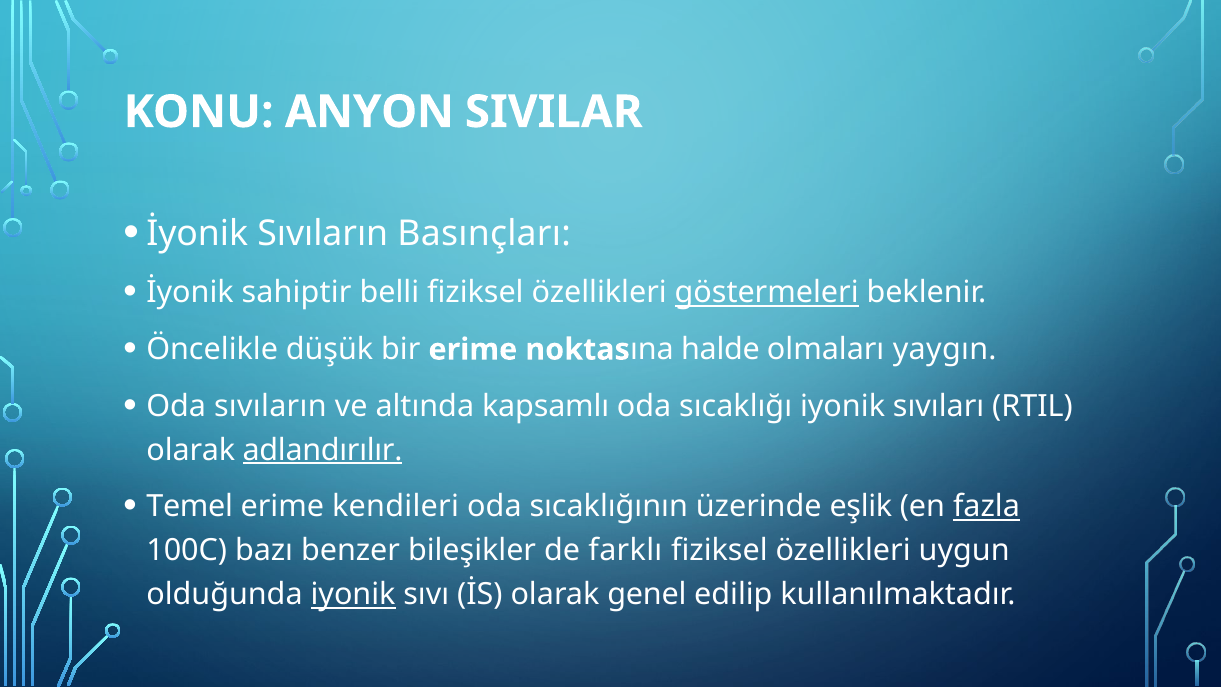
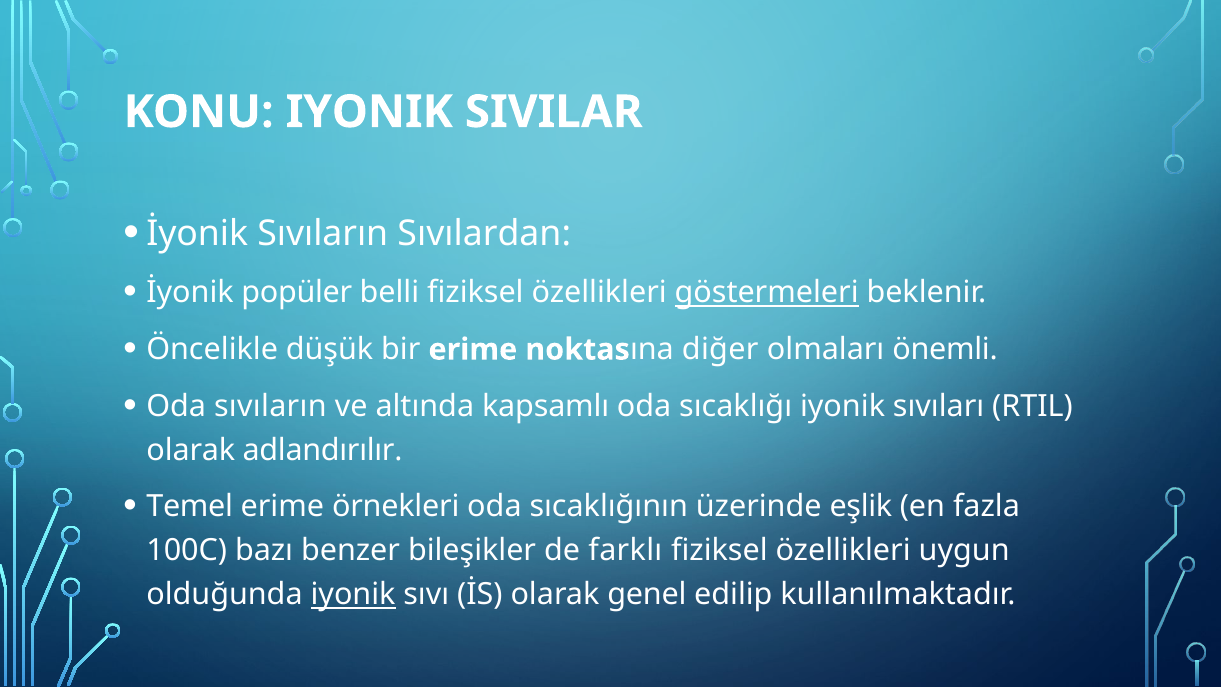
KONU ANYON: ANYON -> IYONIK (369, 112)
Basınçları: Basınçları -> Sıvılardan (484, 233)
sahiptir: sahiptir -> popüler (297, 293)
halde: halde -> diğer (720, 349)
yaygın: yaygın -> önemli (945, 349)
adlandırılır underline: present -> none (323, 450)
kendileri: kendileri -> örnekleri (396, 507)
fazla underline: present -> none (986, 507)
